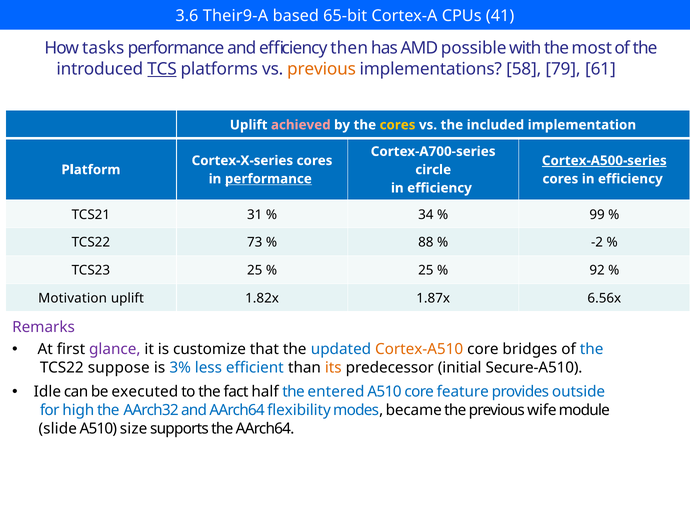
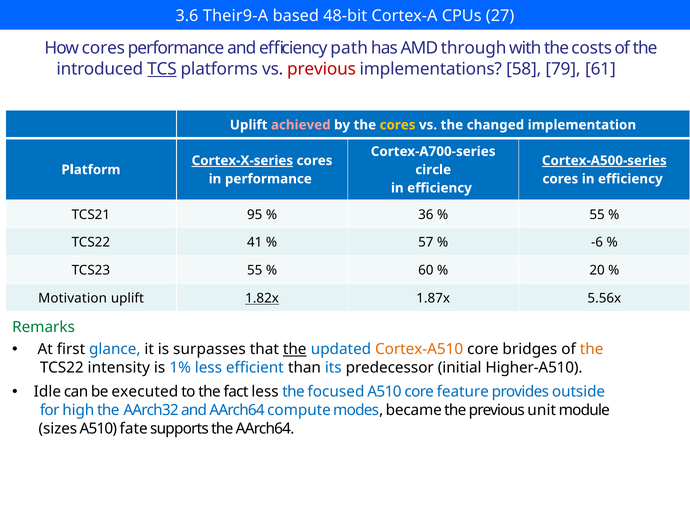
65-bit: 65-bit -> 48-bit (345, 16)
41: 41 -> 27 (500, 16)
How tasks: tasks -> cores (103, 48)
then: then -> path (349, 48)
possible: possible -> through (474, 48)
most: most -> costs (592, 48)
previous colour: orange -> red (322, 69)
included: included -> changed (495, 125)
Cortex-X-series underline: none -> present (242, 161)
performance underline: present -> none (268, 179)
31: 31 -> 95 (255, 215)
34: 34 -> 36 (426, 215)
99: 99 -> 55 (597, 215)
73: 73 -> 41 (255, 243)
88: 88 -> 57 (426, 243)
-2: -2 -> -6 (597, 243)
TCS23 25: 25 -> 55 (255, 271)
25: 25 -> 60 (426, 271)
92: 92 -> 20 (597, 271)
1.82x underline: none -> present (262, 299)
6.56x: 6.56x -> 5.56x (604, 299)
Remarks colour: purple -> green (44, 328)
glance colour: purple -> blue (115, 350)
customize: customize -> surpasses (209, 350)
the underline: none -> present (295, 350)
the colour: blue -> orange (592, 350)
suppose: suppose -> intensity (119, 368)
3%: 3% -> 1% (180, 368)
its colour: orange -> blue (333, 368)
Secure-A510: Secure-A510 -> Higher-A510 (534, 368)
fact half: half -> less (265, 392)
entered: entered -> focused (336, 392)
flexibility: flexibility -> compute (299, 411)
wife: wife -> unit (542, 411)
slide: slide -> sizes (58, 429)
size: size -> fate (134, 429)
